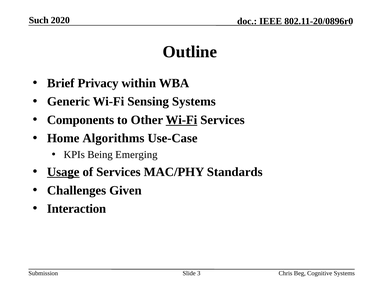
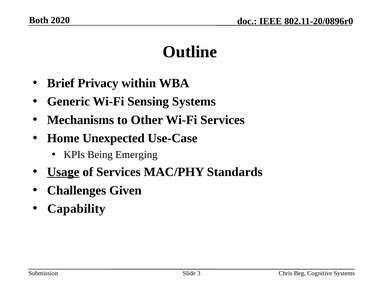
Such: Such -> Both (39, 20)
Components: Components -> Mechanisms (80, 120)
Wi-Fi underline: present -> none (181, 120)
Algorithms: Algorithms -> Unexpected (114, 138)
Interaction: Interaction -> Capability (76, 209)
